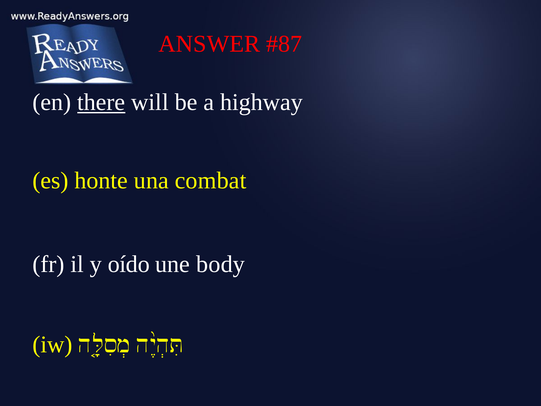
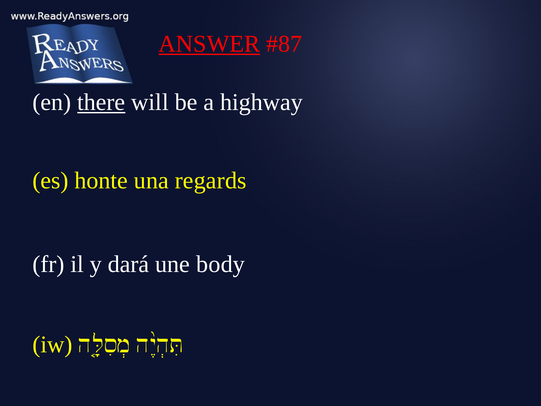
ANSWER underline: none -> present (209, 44)
combat: combat -> regards (211, 181)
oído: oído -> dará (129, 264)
